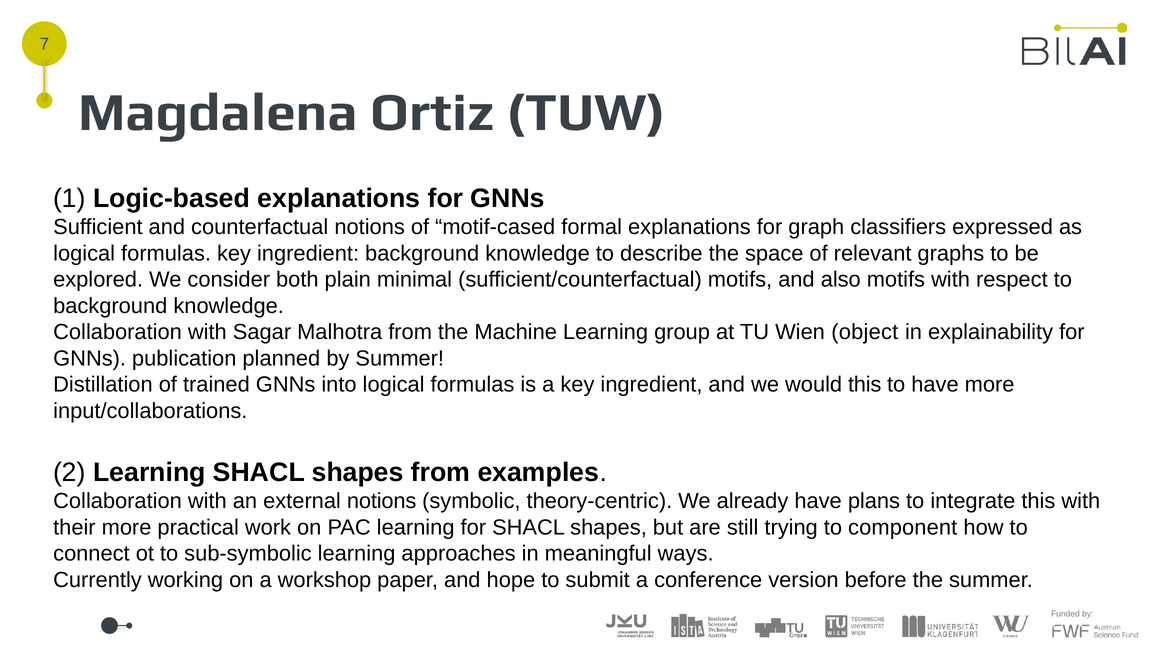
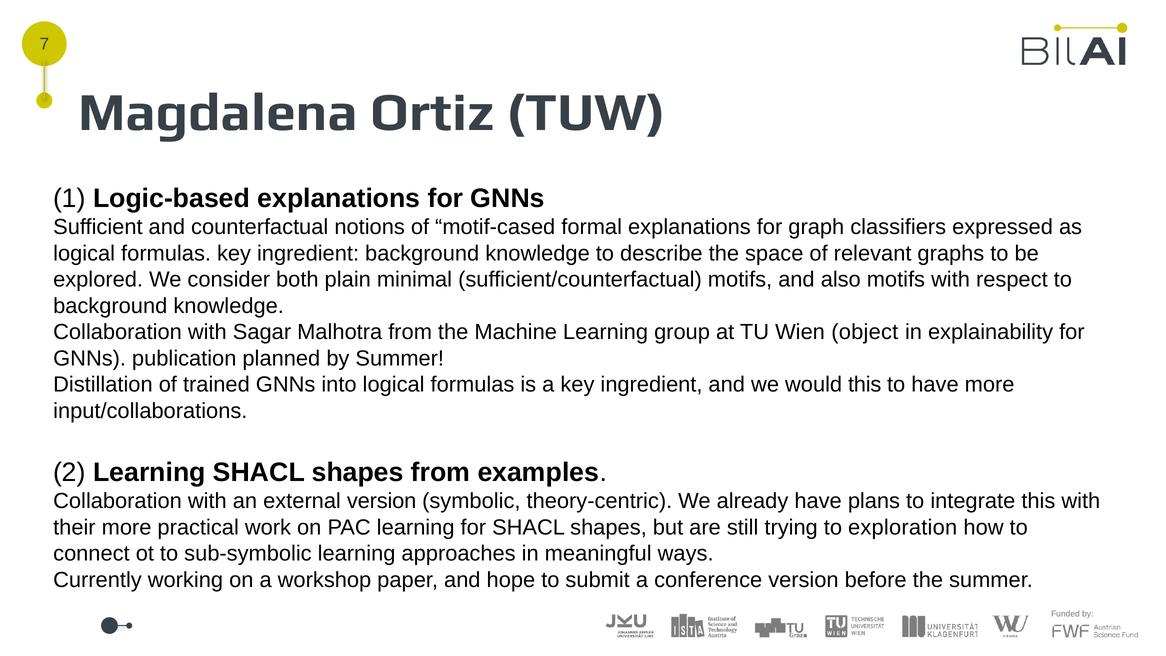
external notions: notions -> version (382, 501)
component: component -> exploration (903, 527)
